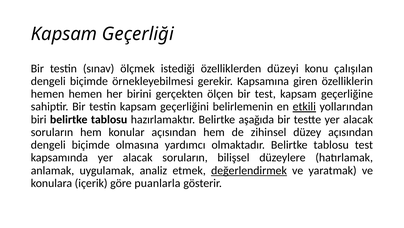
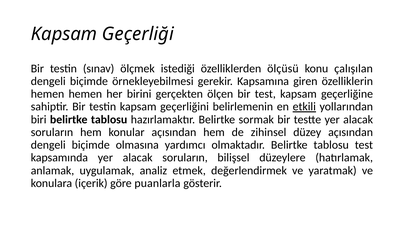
düzeyi: düzeyi -> ölçüsü (283, 68)
aşağıda: aşağıda -> sormak (256, 119)
değerlendirmek underline: present -> none (249, 170)
